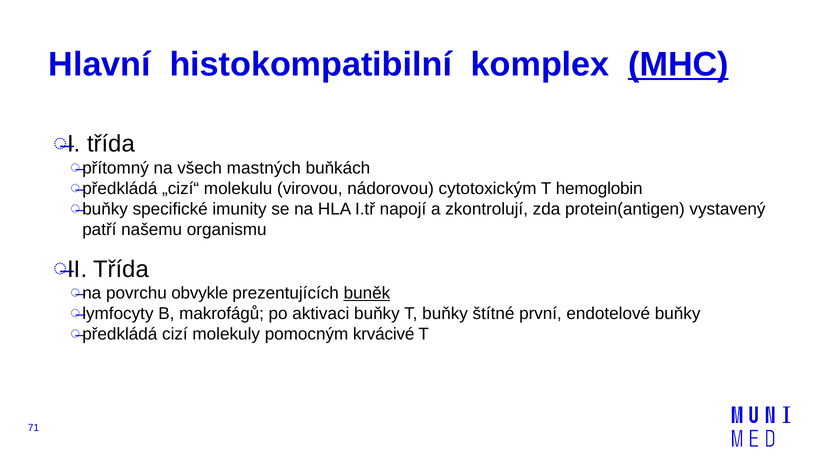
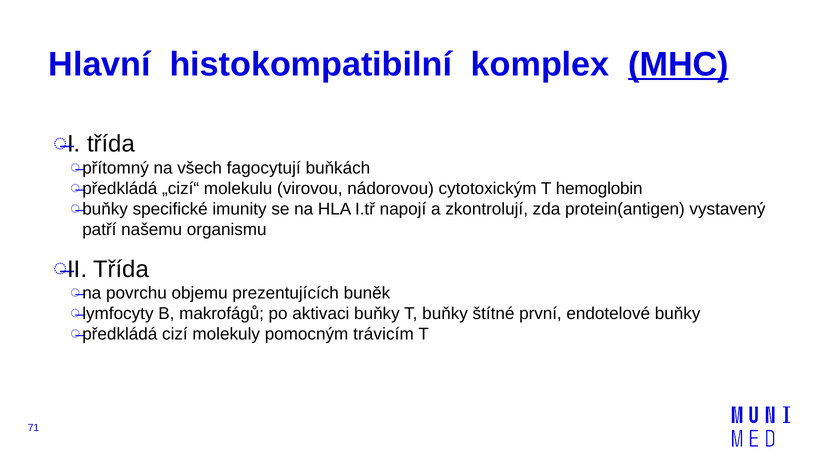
mastných: mastných -> fagocytují (264, 168)
obvykle: obvykle -> objemu (200, 293)
buněk underline: present -> none (367, 293)
krvácivé: krvácivé -> trávicím (383, 334)
